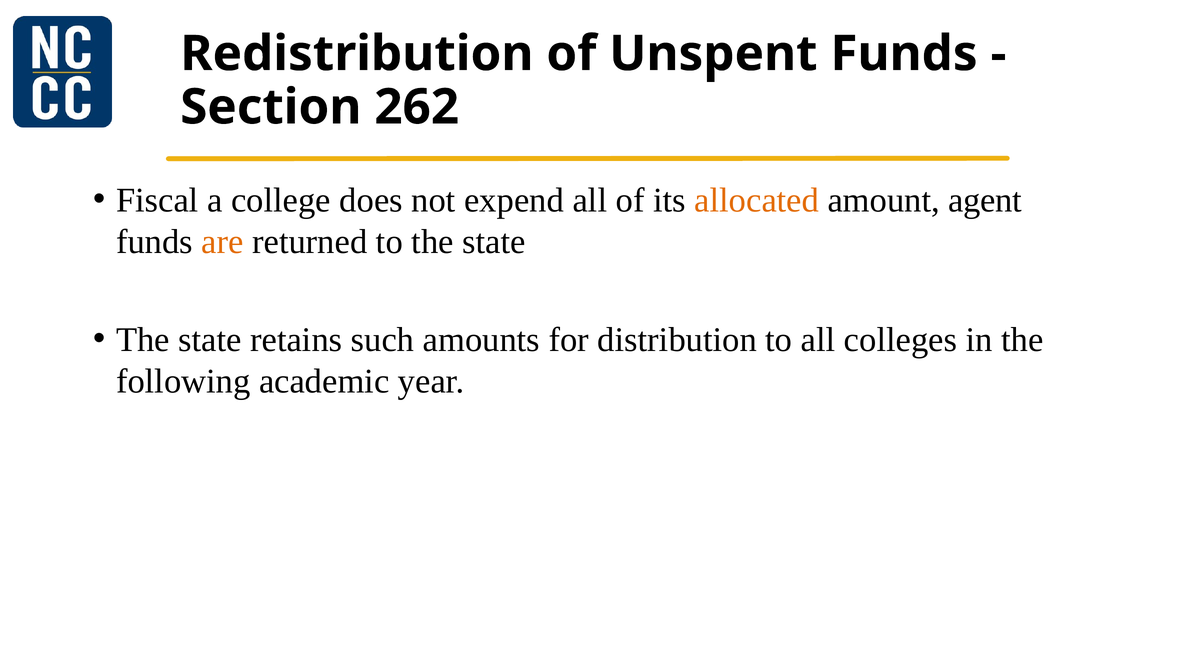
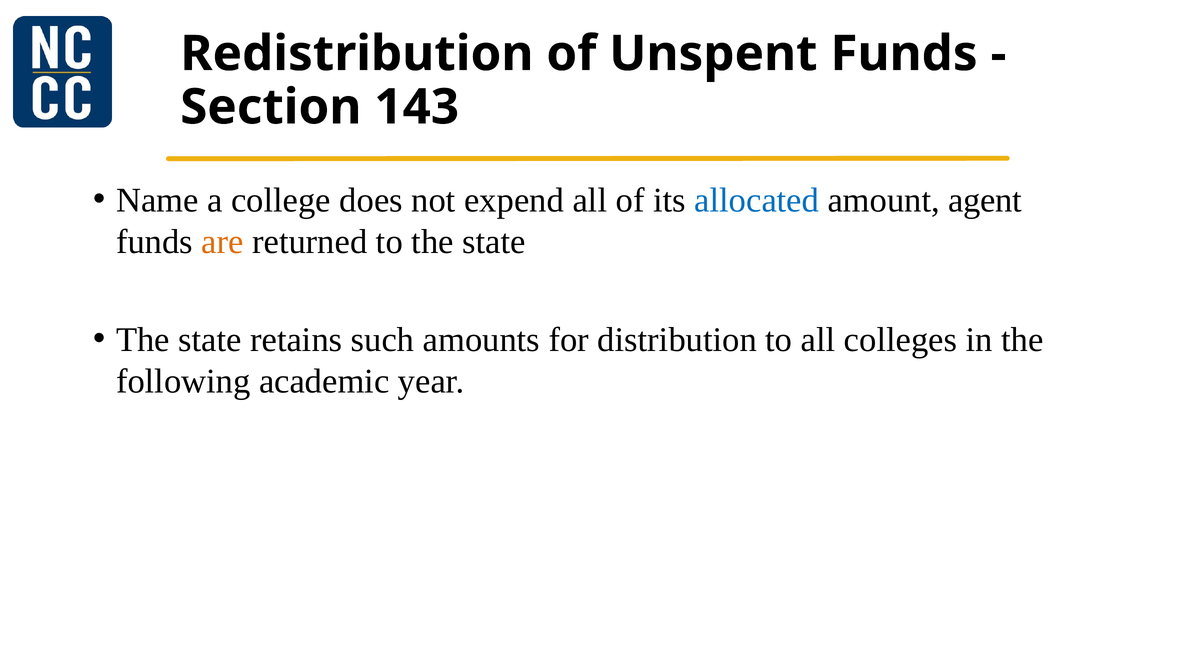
262: 262 -> 143 (417, 107)
Fiscal: Fiscal -> Name (157, 200)
allocated colour: orange -> blue (757, 200)
